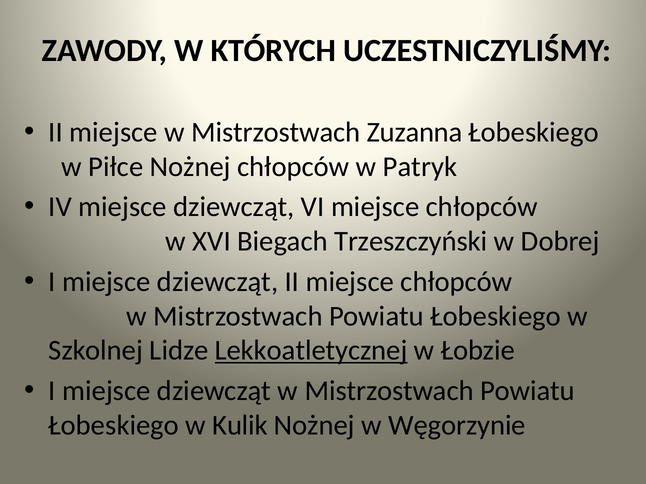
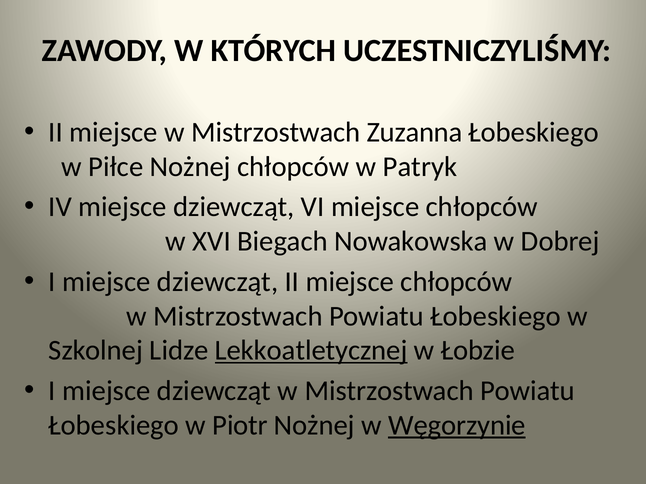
Trzeszczyński: Trzeszczyński -> Nowakowska (411, 242)
Kulik: Kulik -> Piotr (240, 426)
Węgorzynie underline: none -> present (457, 426)
